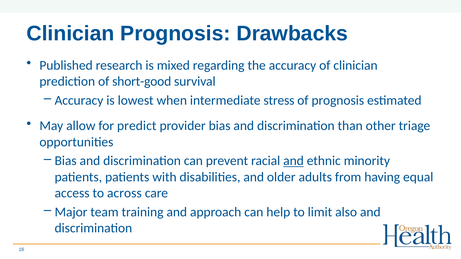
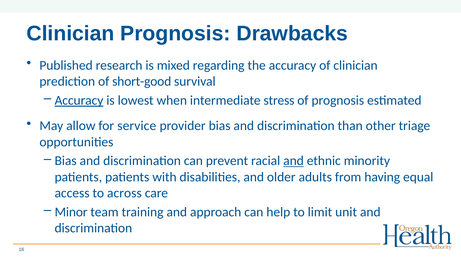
Accuracy underline: none -> present (79, 100)
predict: predict -> service (137, 126)
Major: Major -> Minor (71, 212)
also: also -> unit (346, 212)
